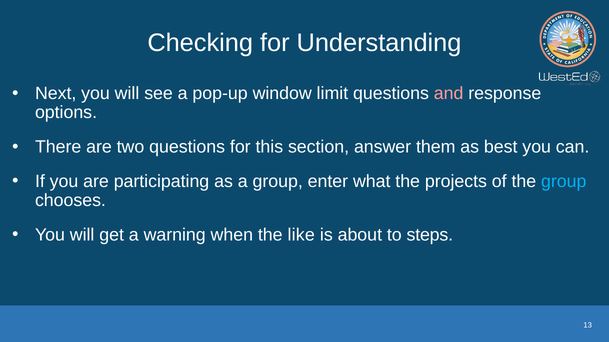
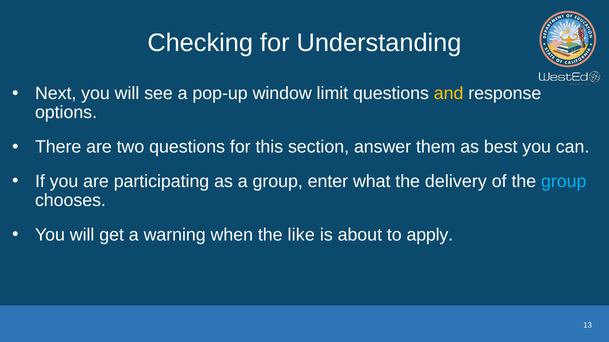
and colour: pink -> yellow (449, 94)
projects: projects -> delivery (456, 182)
steps: steps -> apply (430, 235)
